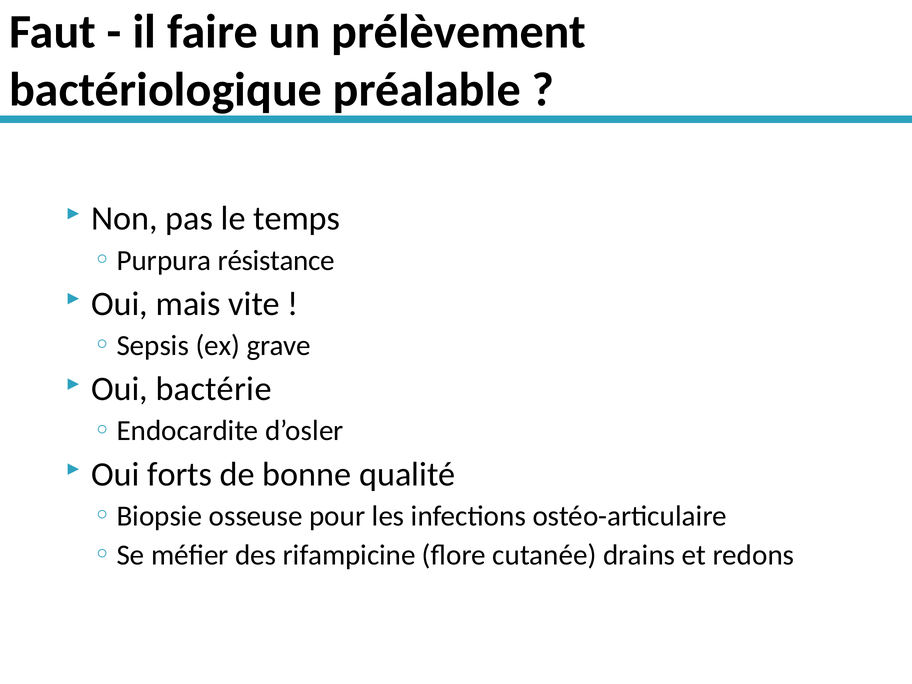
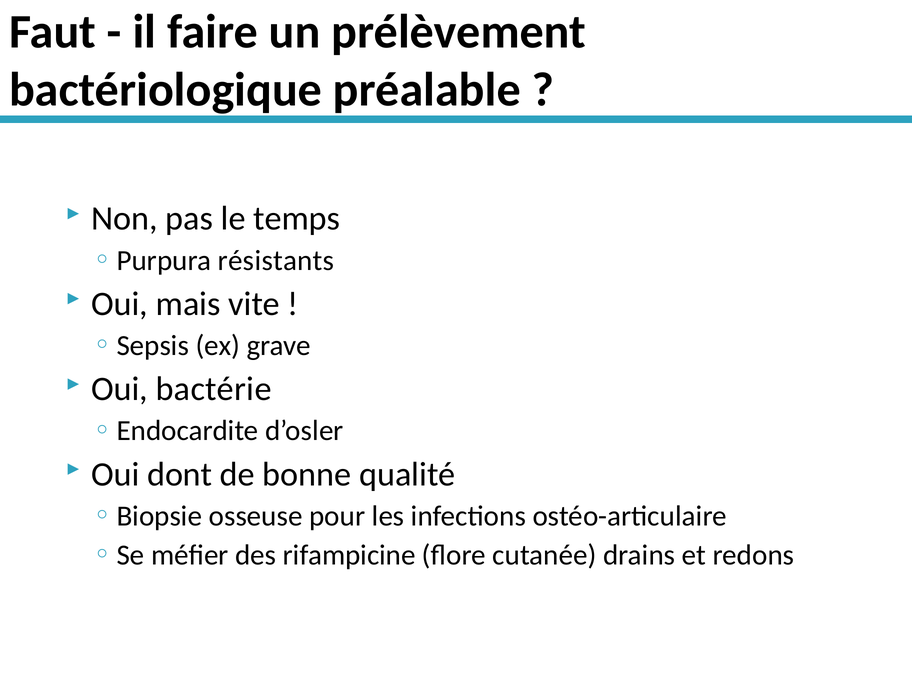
résistance: résistance -> résistants (276, 260)
forts: forts -> dont (180, 474)
